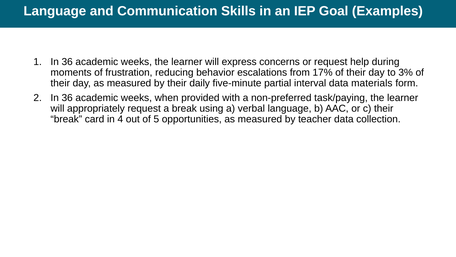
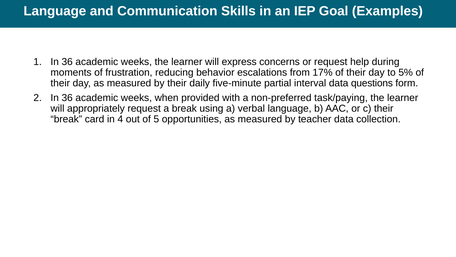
3%: 3% -> 5% (406, 72)
materials: materials -> questions (372, 83)
